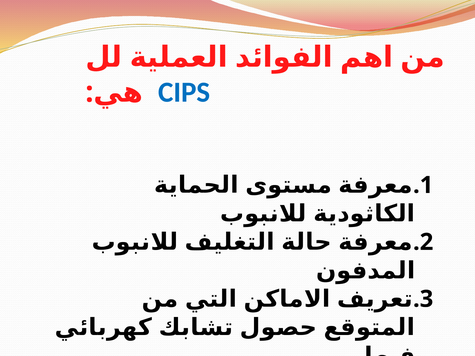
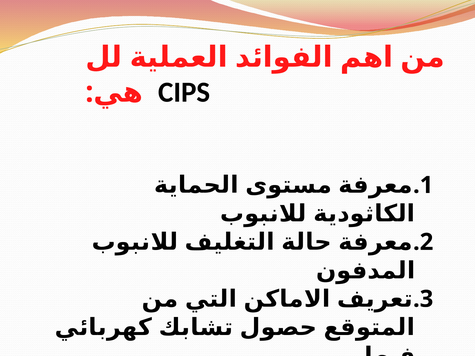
CIPS colour: blue -> black (184, 92)
